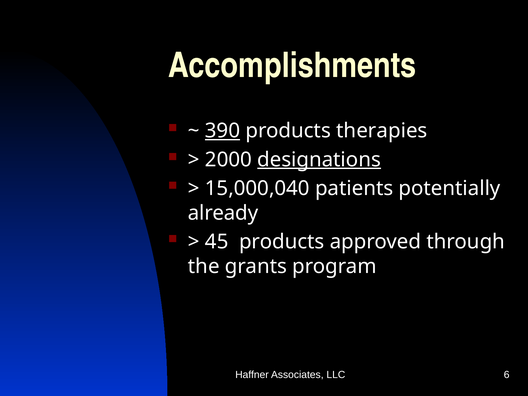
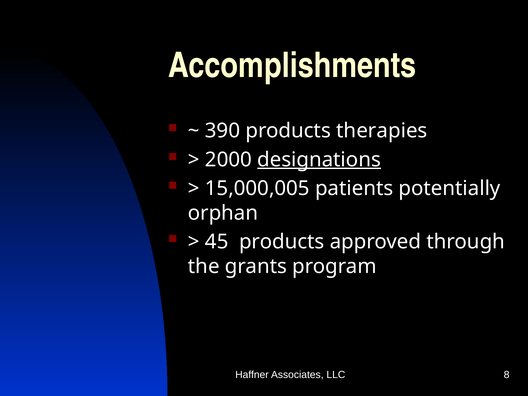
390 underline: present -> none (223, 131)
15,000,040: 15,000,040 -> 15,000,005 (257, 188)
already: already -> orphan (223, 213)
6: 6 -> 8 (507, 375)
